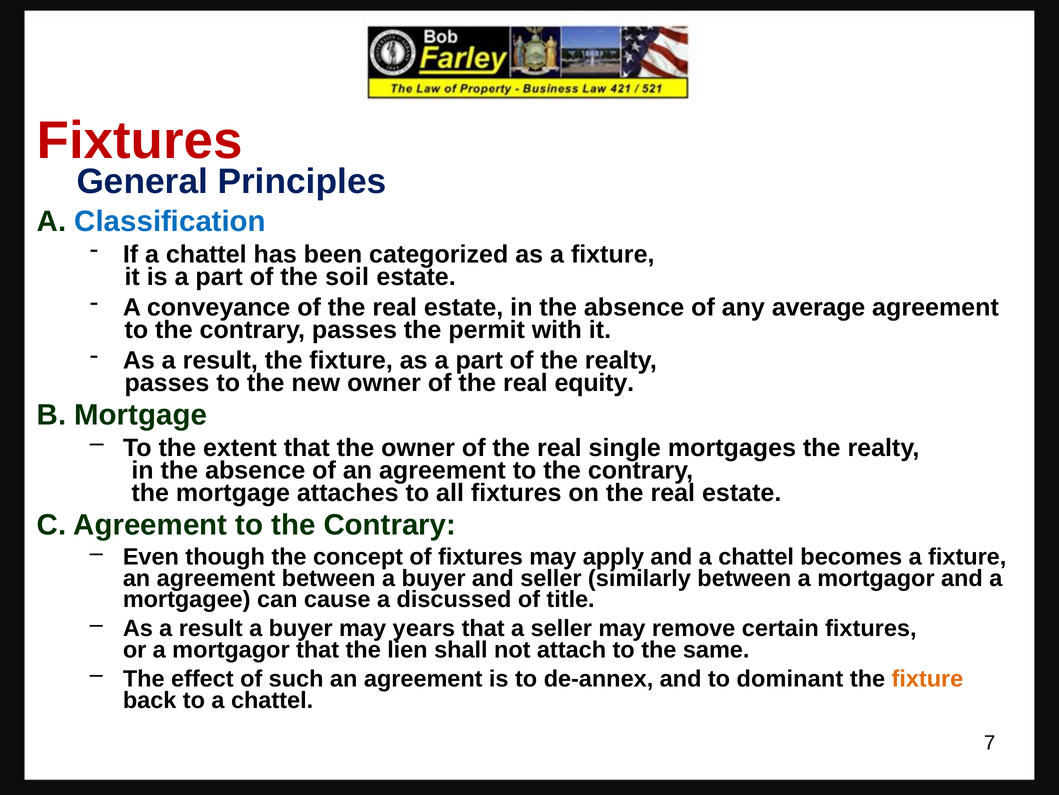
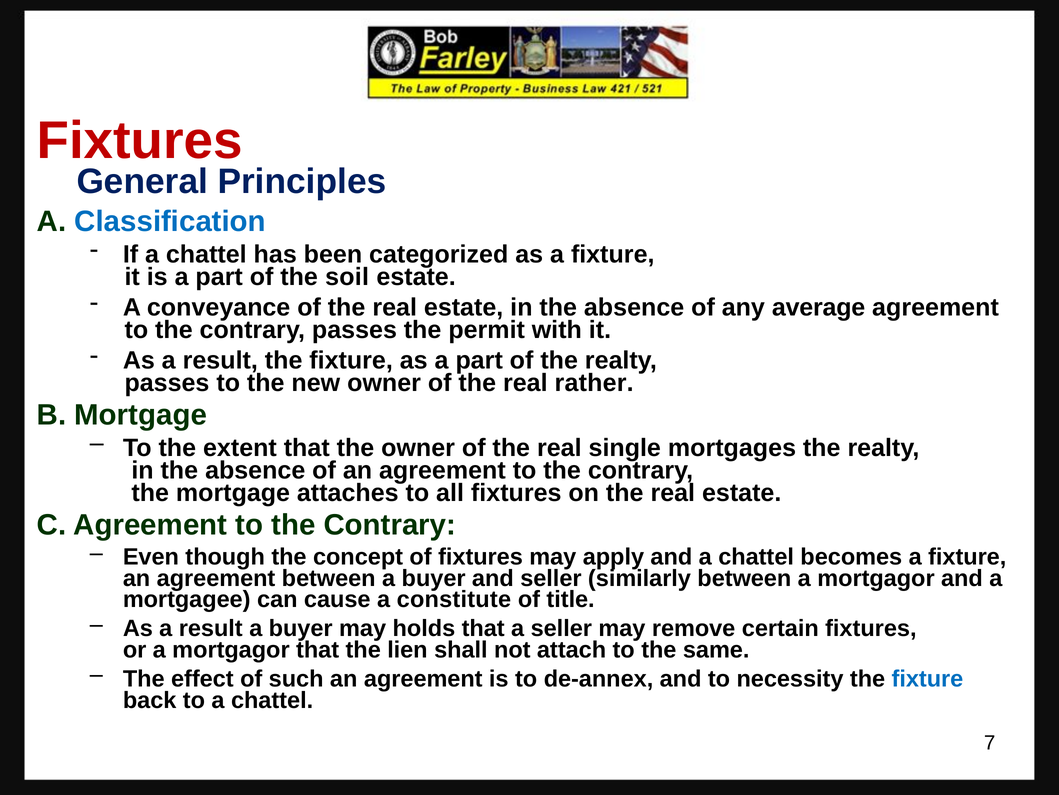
equity: equity -> rather (594, 382)
discussed: discussed -> constitute (454, 599)
years: years -> holds (424, 628)
dominant: dominant -> necessity (790, 678)
fixture colour: orange -> blue (927, 678)
